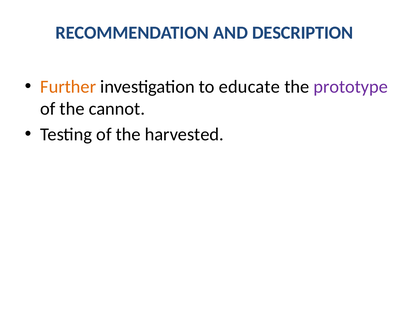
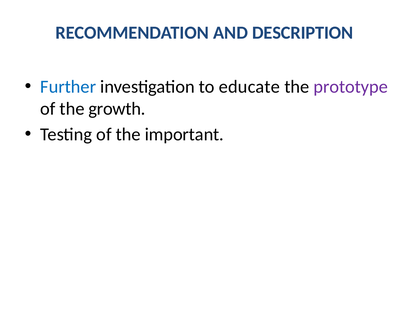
Further colour: orange -> blue (68, 87)
cannot: cannot -> growth (117, 109)
harvested: harvested -> important (184, 134)
